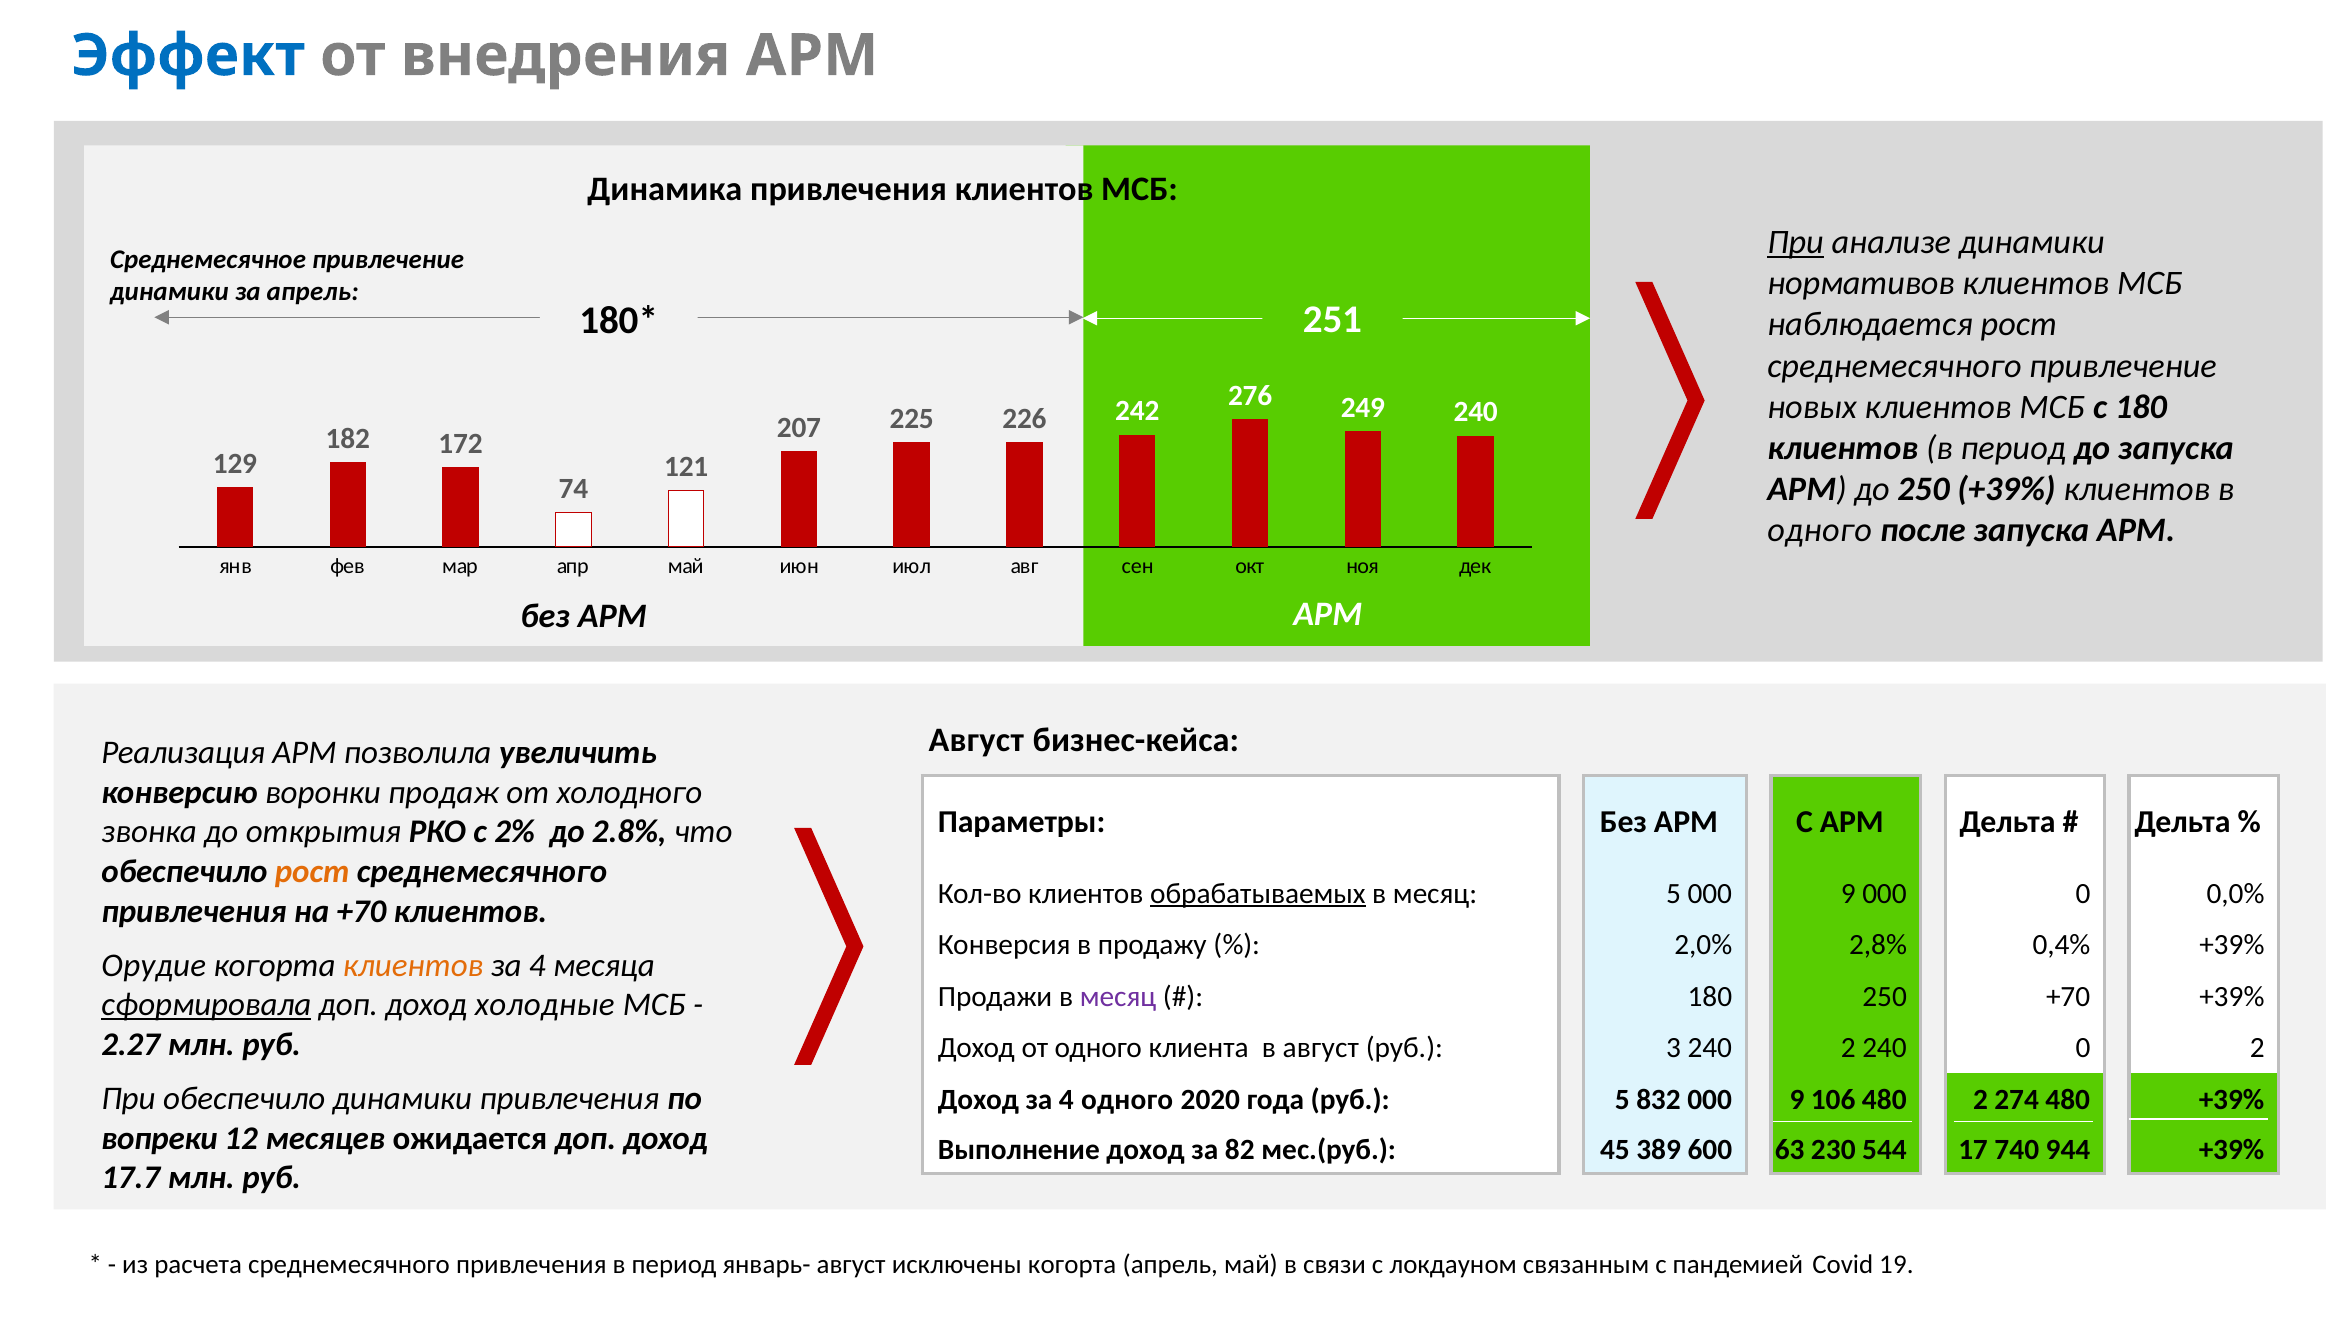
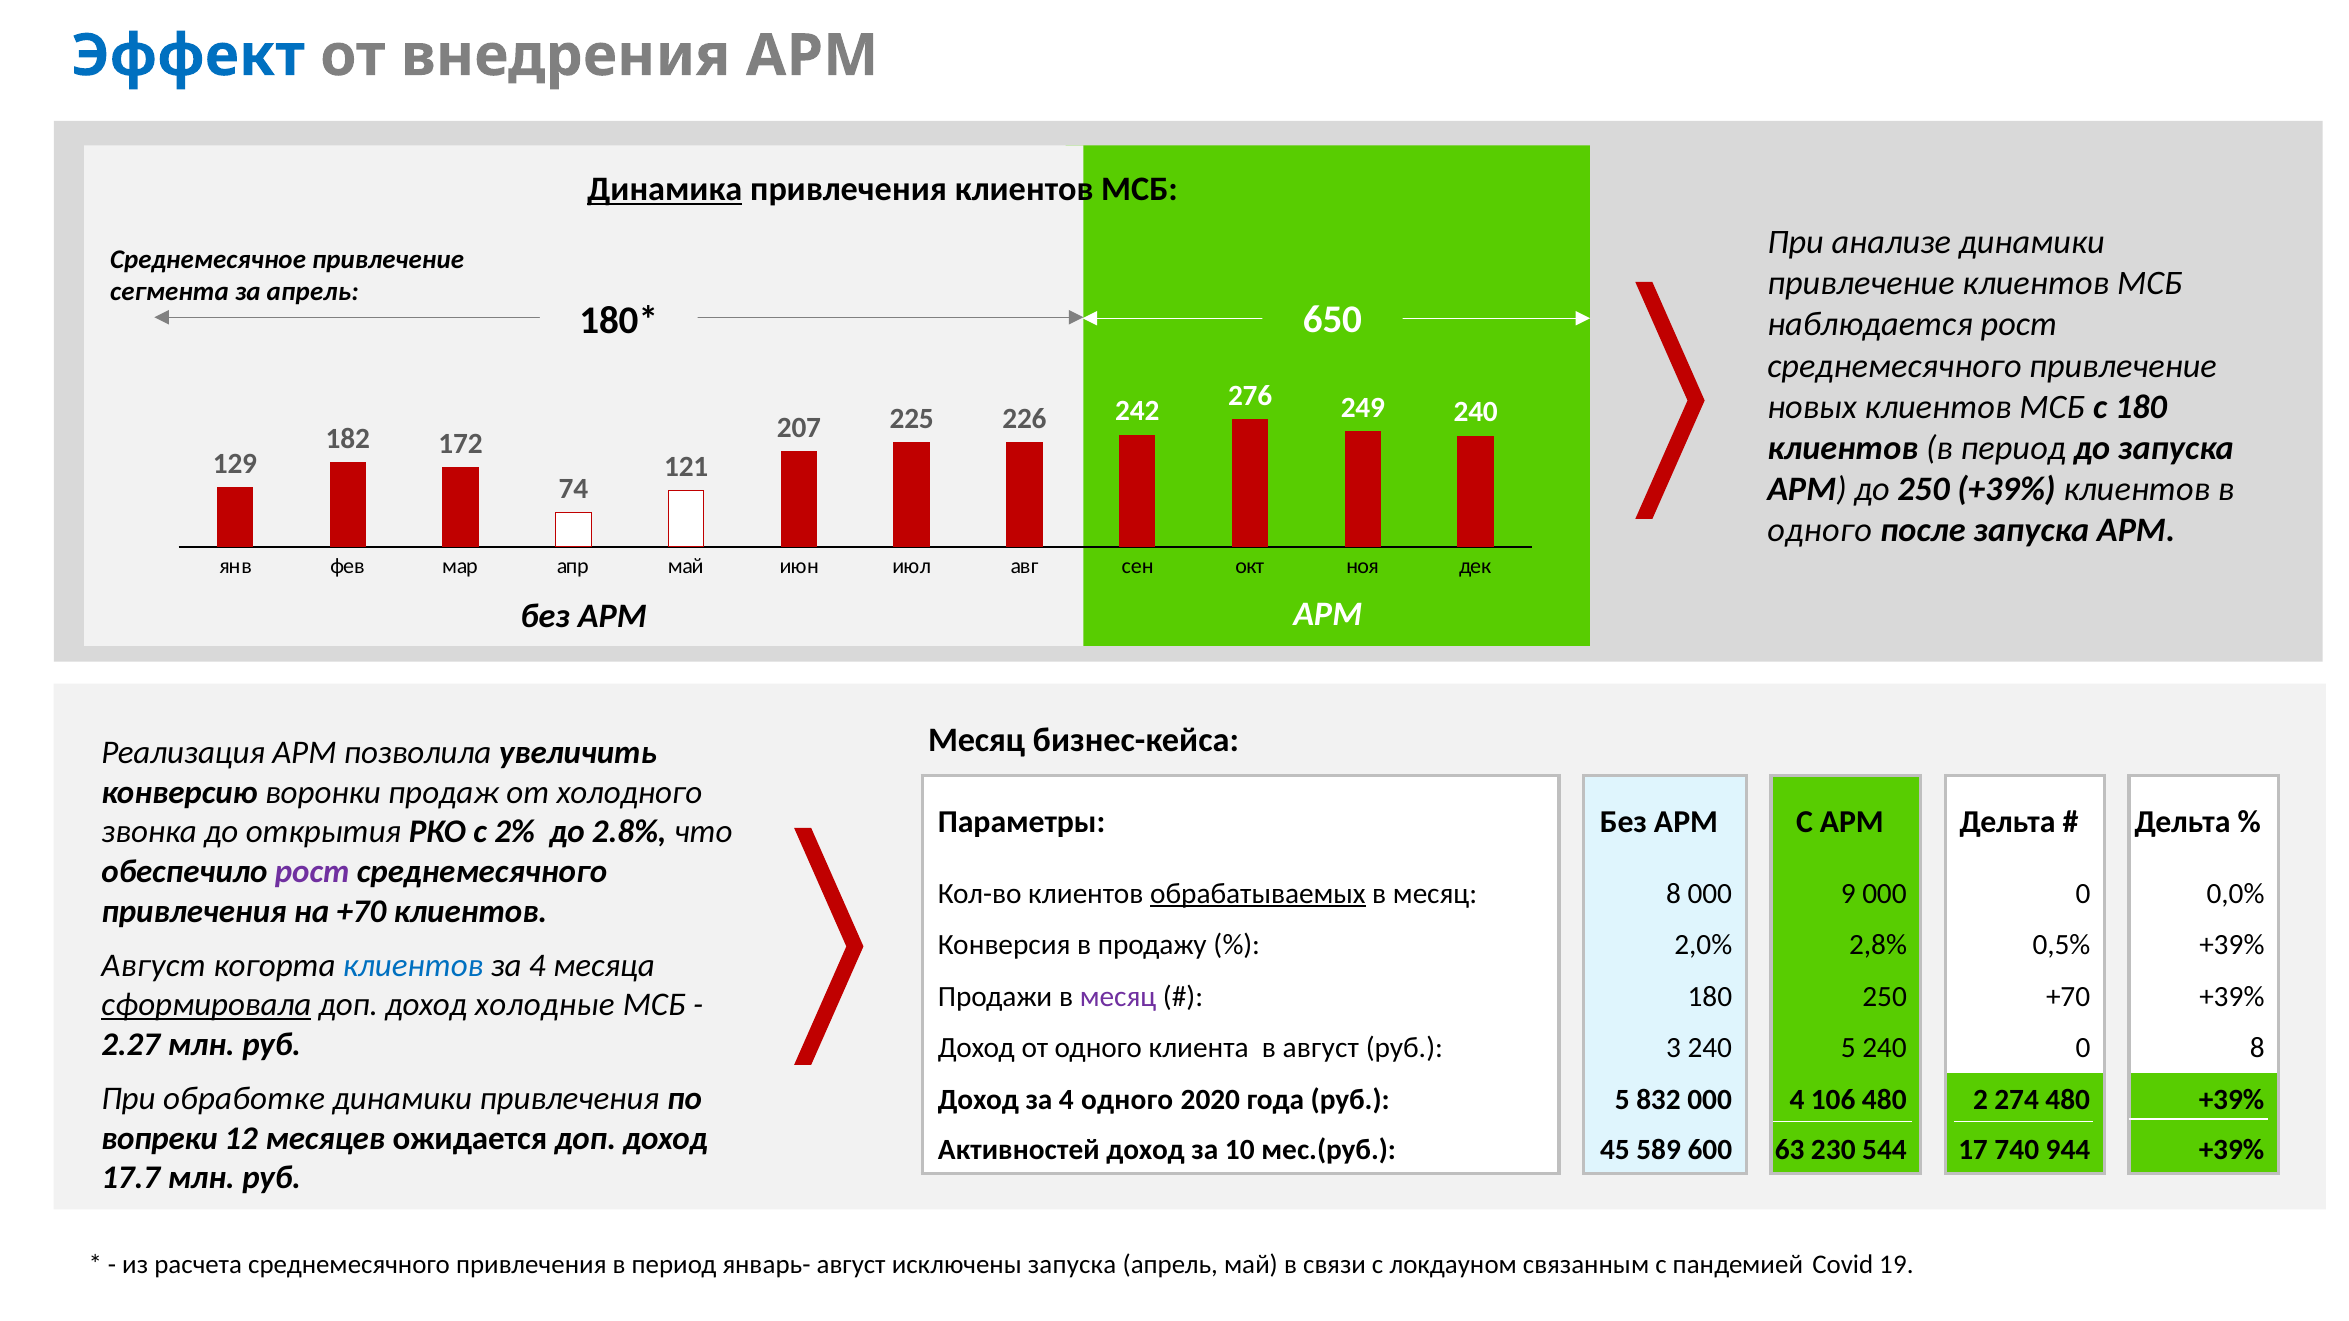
Динамика underline: none -> present (665, 189)
При underline: present -> none (1796, 242)
нормативов: нормативов -> привлечение (1861, 284)
динамики: динамики -> сегмента (169, 292)
251: 251 -> 650 (1332, 320)
Август: Август -> Месяц (977, 741)
рост colour: orange -> purple (312, 872)
месяц 5: 5 -> 8 (1674, 894)
0,4%: 0,4% -> 0,5% (2062, 945)
Орудие: Орудие -> Август (154, 966)
клиентов colour: orange -> blue (413, 966)
240 2: 2 -> 5 (1848, 1048)
0 2: 2 -> 8 (2257, 1048)
При обеспечило: обеспечило -> обработке (244, 1099)
832 000 9: 9 -> 4 (1797, 1100)
Выполнение: Выполнение -> Активностей (1019, 1150)
82: 82 -> 10 (1240, 1150)
389: 389 -> 589 (1659, 1150)
исключены когорта: когорта -> запуска (1072, 1265)
